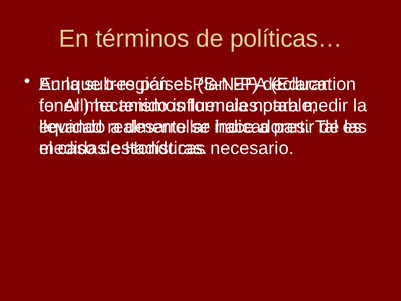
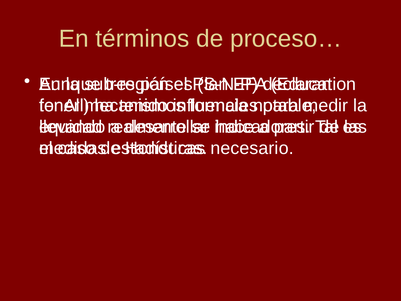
políticas…: políticas… -> proceso… (286, 39)
